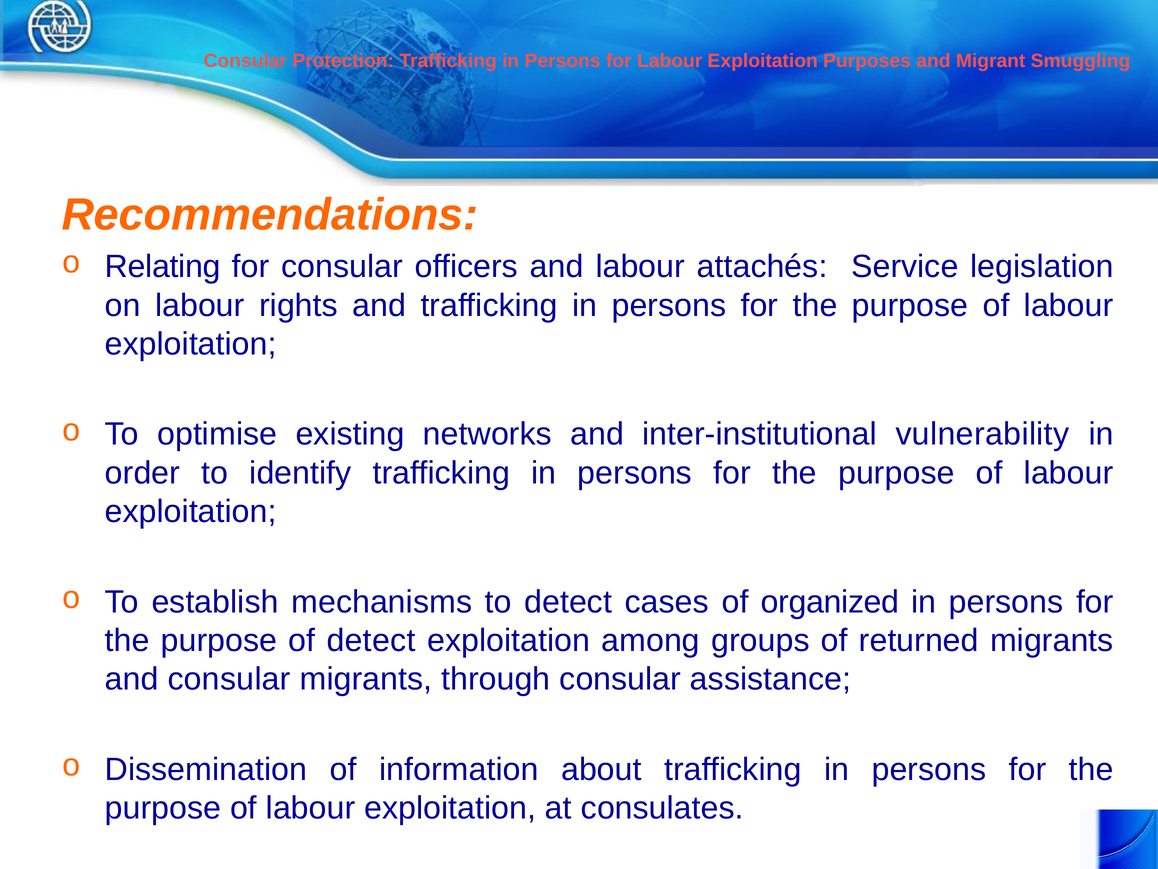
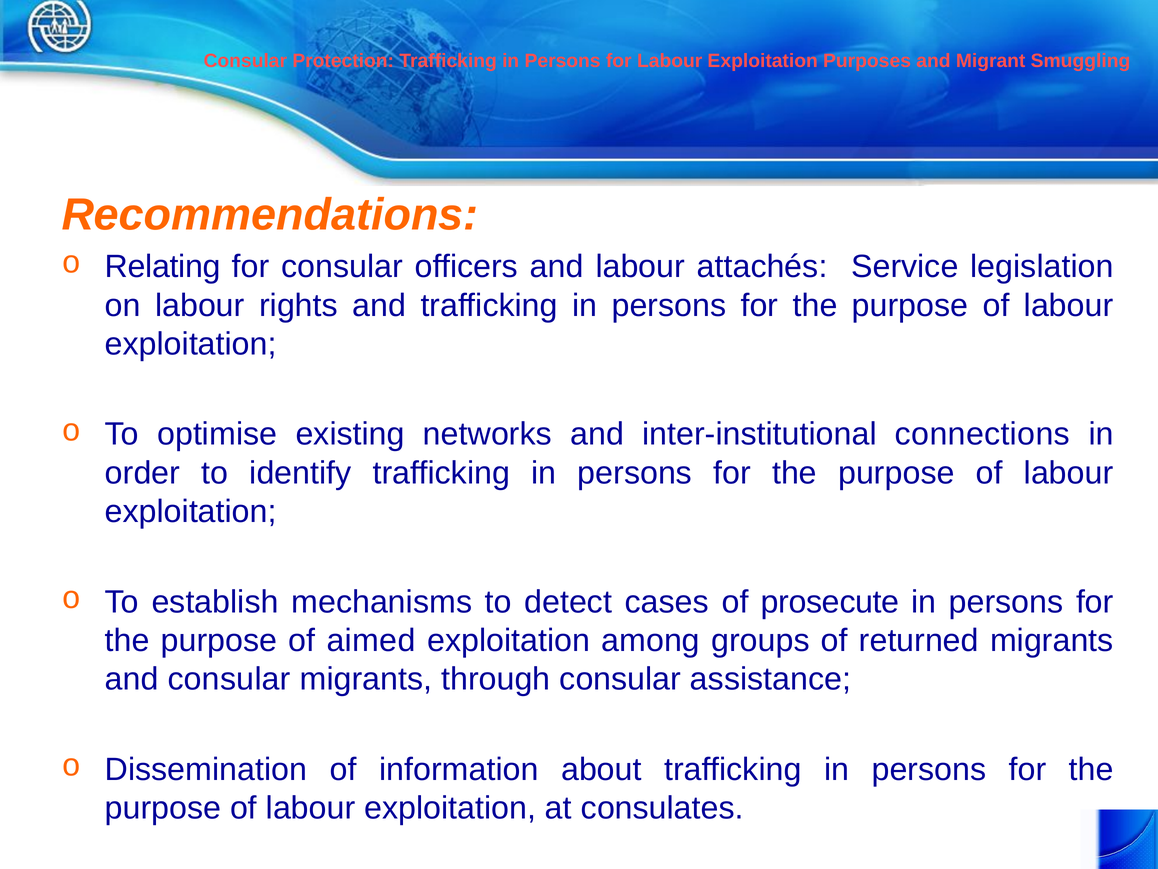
vulnerability: vulnerability -> connections (982, 434)
organized: organized -> prosecute (830, 602)
of detect: detect -> aimed (371, 640)
